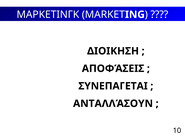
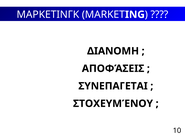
ΔΙΟΙΚΗΣΗ: ΔΙΟΙΚΗΣΗ -> ΔΙΑΝΟΜΗ (113, 51)
ΑΝΤΑΛΛΆΣΟΥΝ: ΑΝΤΑΛΛΆΣΟΥΝ -> ΣΤΟΧΕΥΜΈΝΟΥ (113, 103)
